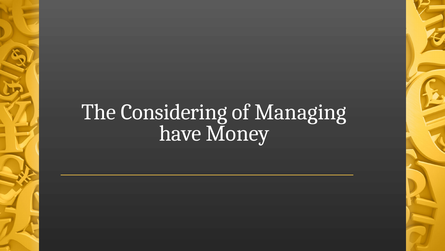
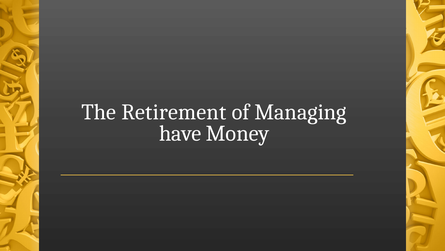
Considering: Considering -> Retirement (174, 112)
